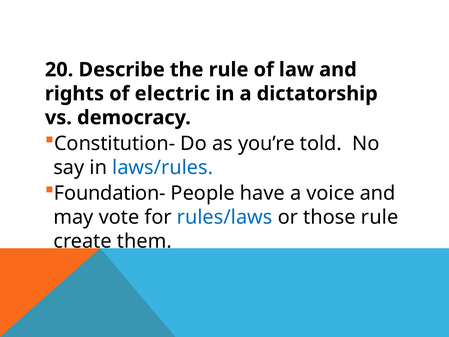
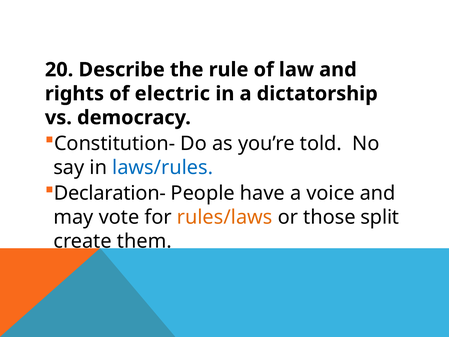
Foundation-: Foundation- -> Declaration- (110, 193)
rules/laws colour: blue -> orange (225, 217)
those rule: rule -> split (380, 217)
